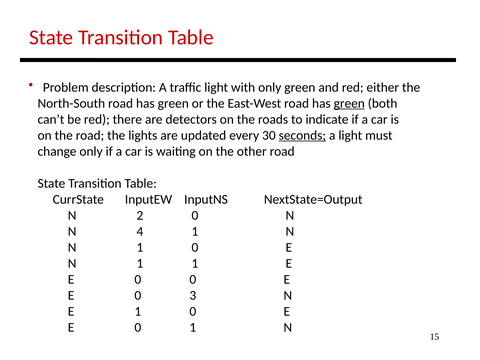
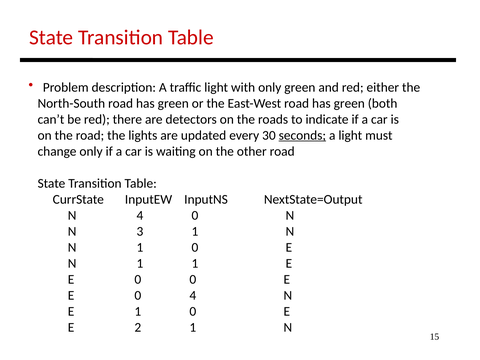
green underline: present -> none (349, 103)
N 2: 2 -> 4 (140, 215)
4: 4 -> 3 (140, 231)
0 3: 3 -> 4 (193, 295)
0: 0 -> 2 (138, 327)
